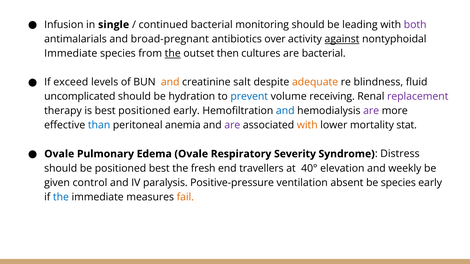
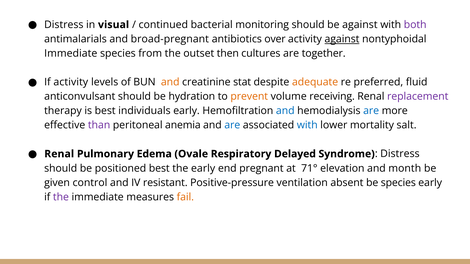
Infusion: Infusion -> Distress (64, 25)
single: single -> visual (114, 25)
be leading: leading -> against (360, 25)
the underline: present -> none (173, 53)
are bacterial: bacterial -> together (324, 53)
If exceed: exceed -> activity (71, 82)
salt: salt -> stat (242, 82)
blindness: blindness -> preferred (378, 82)
uncomplicated: uncomplicated -> anticonvulsant (80, 97)
prevent colour: blue -> orange (249, 97)
best positioned: positioned -> individuals (144, 111)
are colour: purple -> blue (371, 111)
than colour: blue -> purple (99, 125)
are colour: purple -> blue (232, 125)
with colour: orange -> blue (307, 125)
stat: stat -> salt (407, 125)
Ovale: Ovale -> Renal (59, 154)
Severity: Severity -> Delayed (295, 154)
the fresh: fresh -> early (203, 168)
travellers: travellers -> pregnant (261, 168)
40°: 40° -> 71° (309, 168)
weekly: weekly -> month (405, 168)
paralysis: paralysis -> resistant (165, 183)
the colour: blue -> purple (61, 197)
